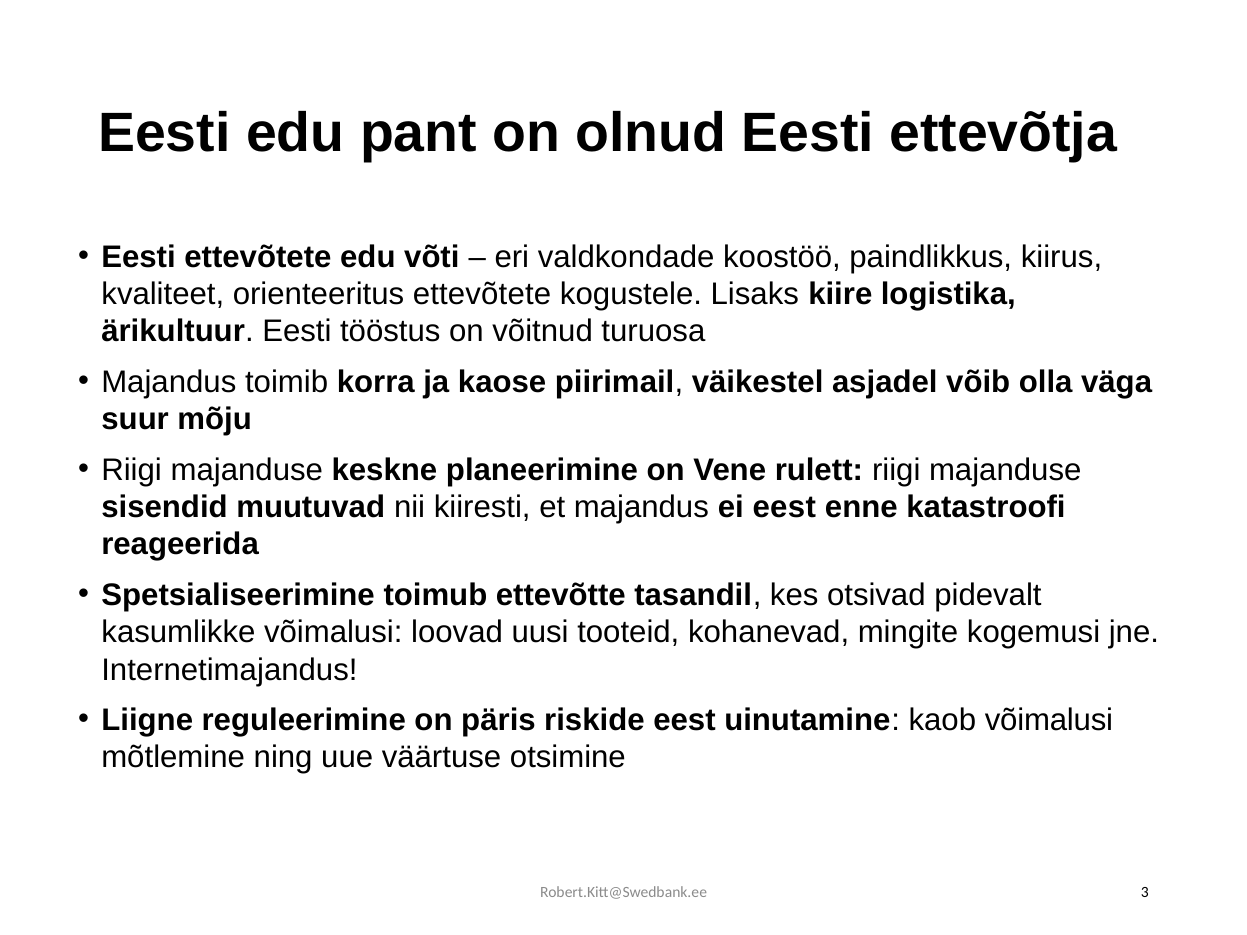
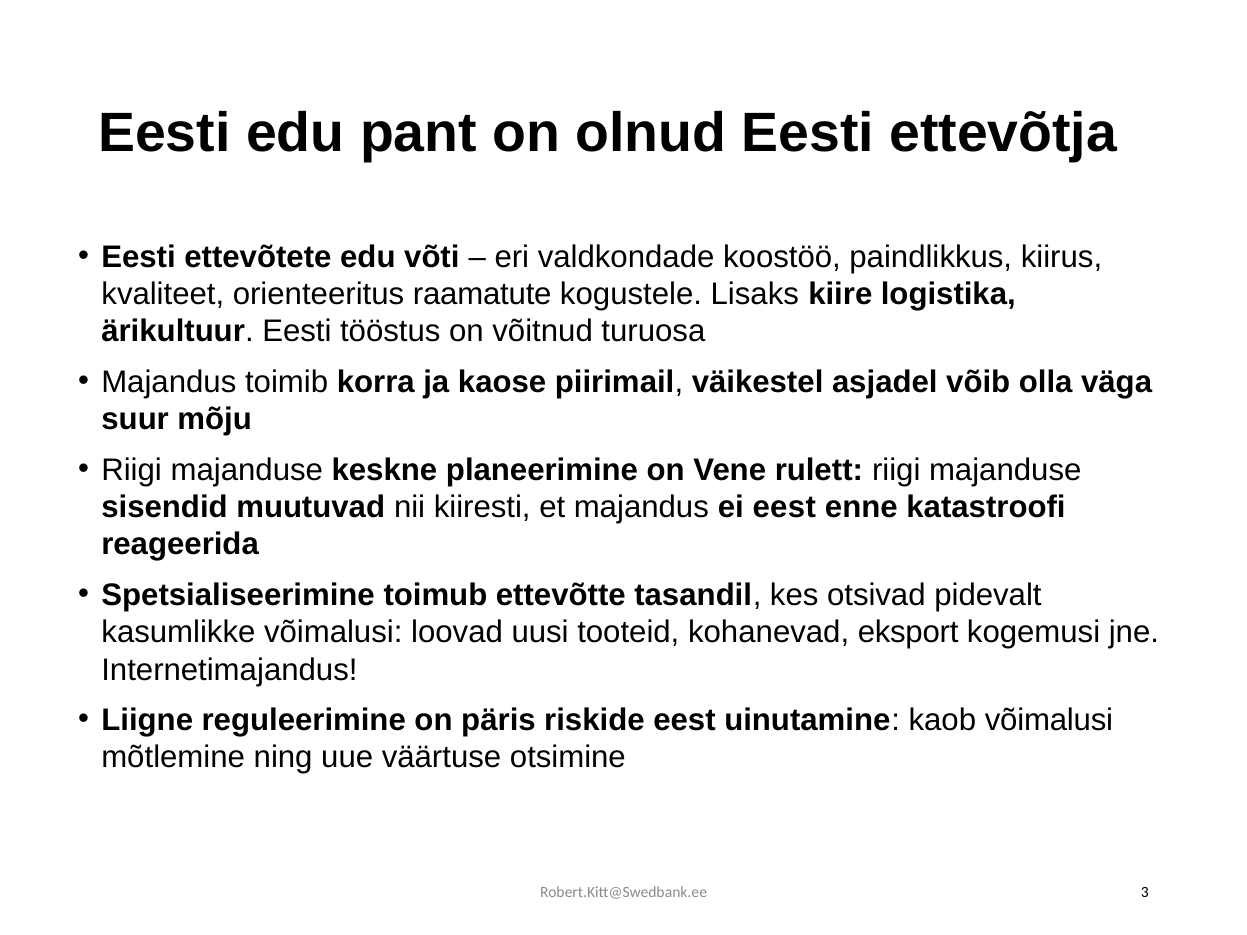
orienteeritus ettevõtete: ettevõtete -> raamatute (482, 294)
mingite: mingite -> eksport (908, 633)
